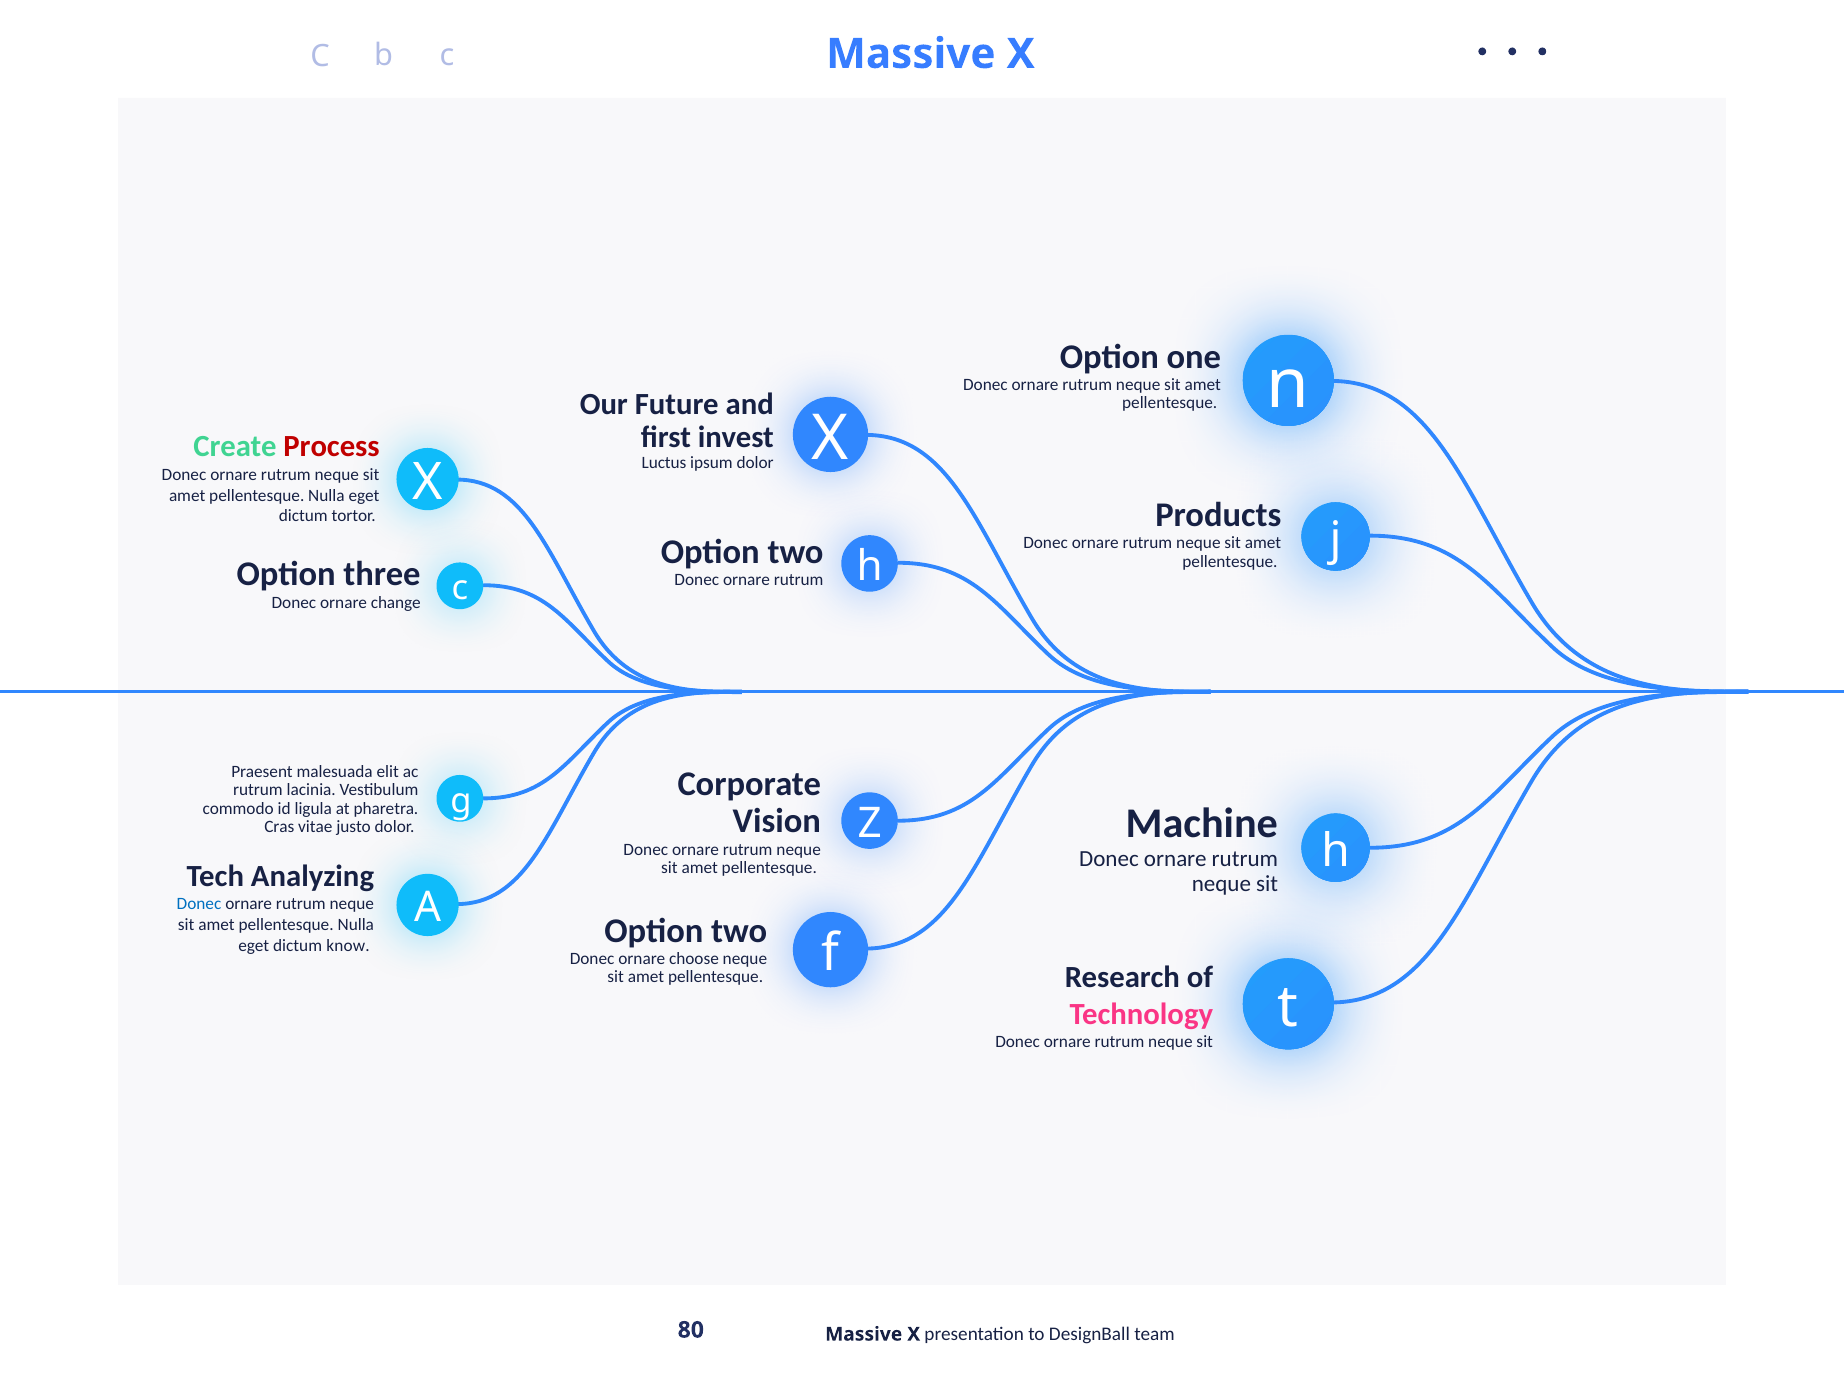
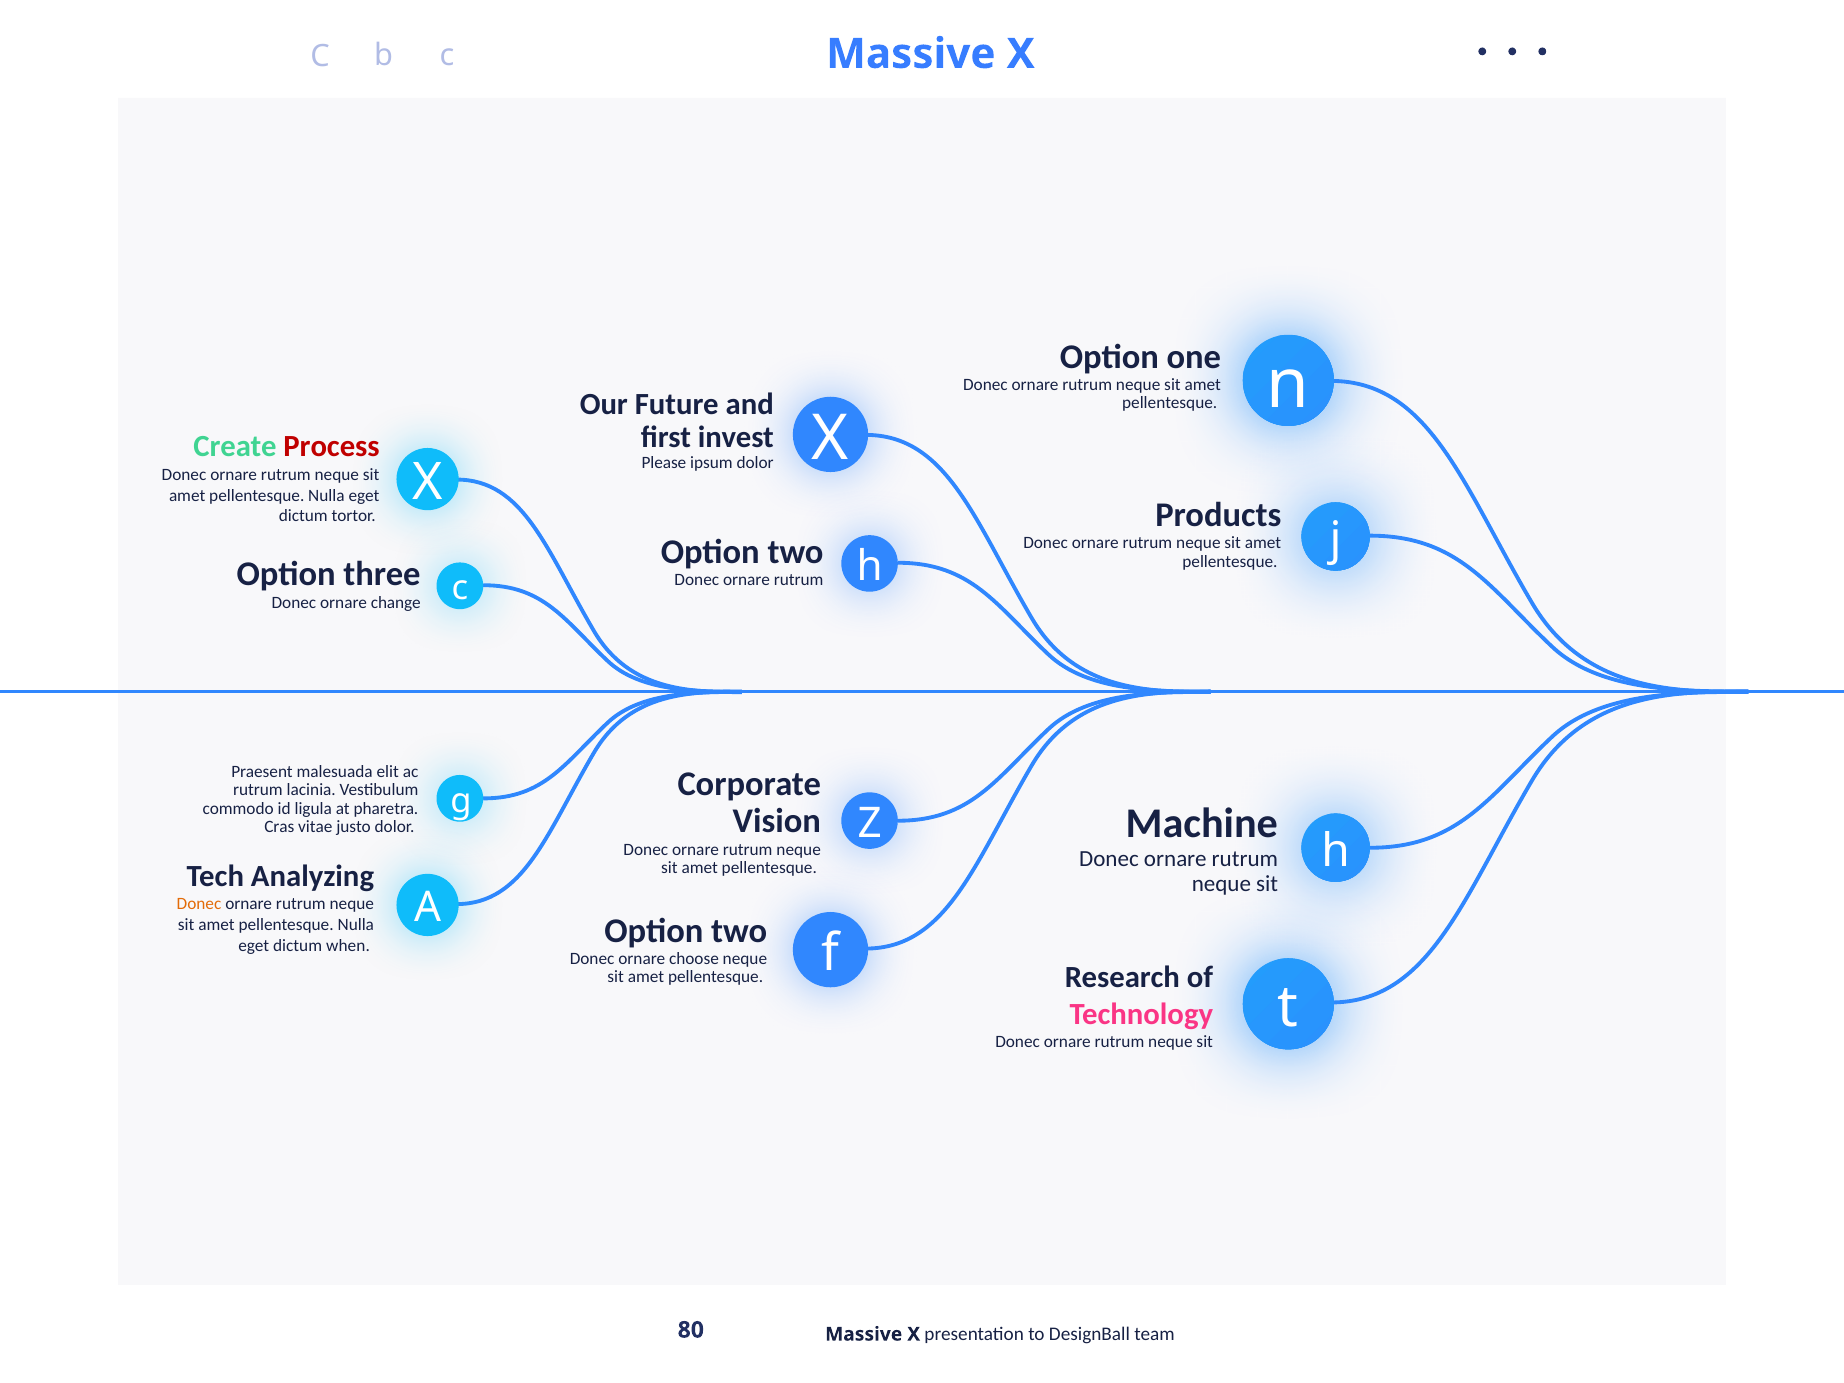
Luctus: Luctus -> Please (664, 463)
Donec colour: blue -> orange (199, 904)
know: know -> when (348, 945)
